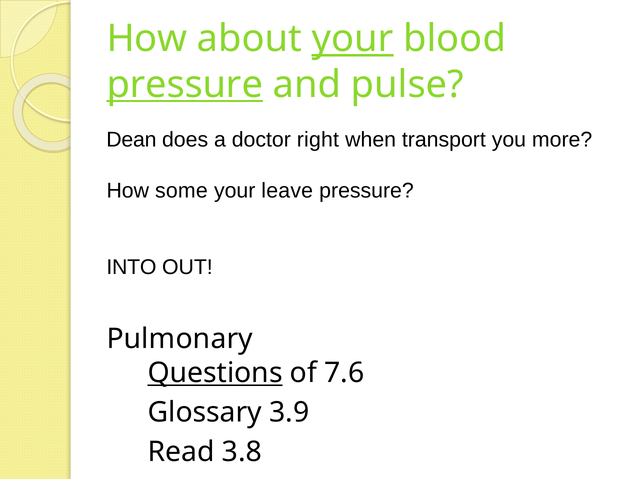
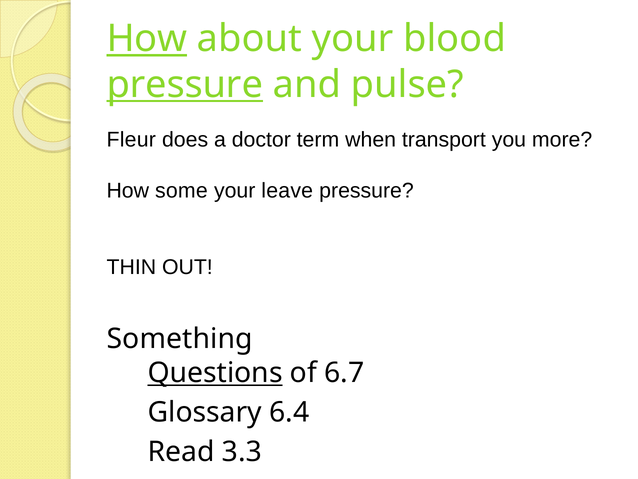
How underline: none -> present (147, 39)
your underline: present -> none (353, 39)
Dean: Dean -> Fleur (131, 139)
right: right -> term (318, 139)
INTO: INTO -> THIN (131, 267)
Pulmonary: Pulmonary -> Something (180, 339)
7.6: 7.6 -> 6.7 (344, 373)
3.9: 3.9 -> 6.4 (289, 412)
3.8: 3.8 -> 3.3 (242, 451)
